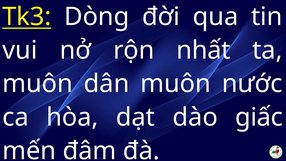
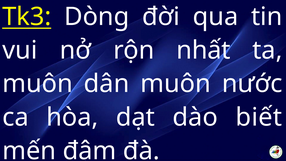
giấc: giấc -> biết (259, 117)
